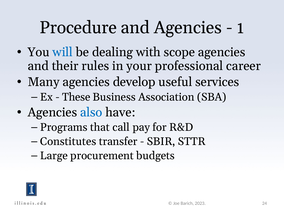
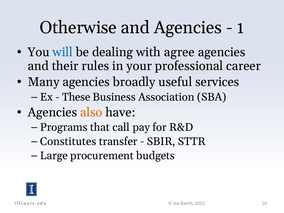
Procedure: Procedure -> Otherwise (78, 27)
scope: scope -> agree (179, 52)
develop: develop -> broadly (134, 82)
also colour: blue -> orange (91, 112)
